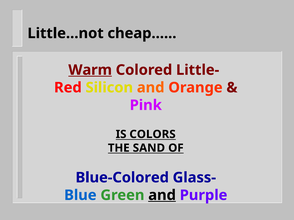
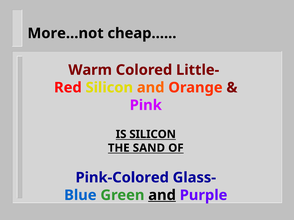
Little…not: Little…not -> More…not (66, 33)
Warm underline: present -> none (90, 70)
IS COLORS: COLORS -> SILICON (153, 135)
Blue-Colored: Blue-Colored -> Pink-Colored (122, 178)
